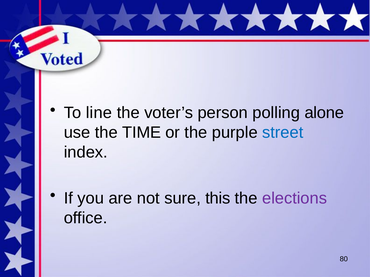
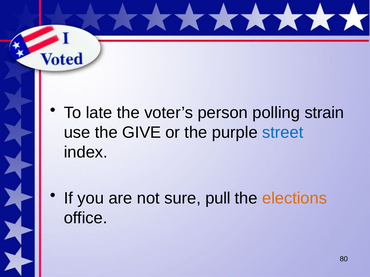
line: line -> late (99, 113)
alone: alone -> strain (324, 113)
TIME: TIME -> GIVE (142, 133)
this: this -> pull (218, 199)
elections colour: purple -> orange (295, 199)
